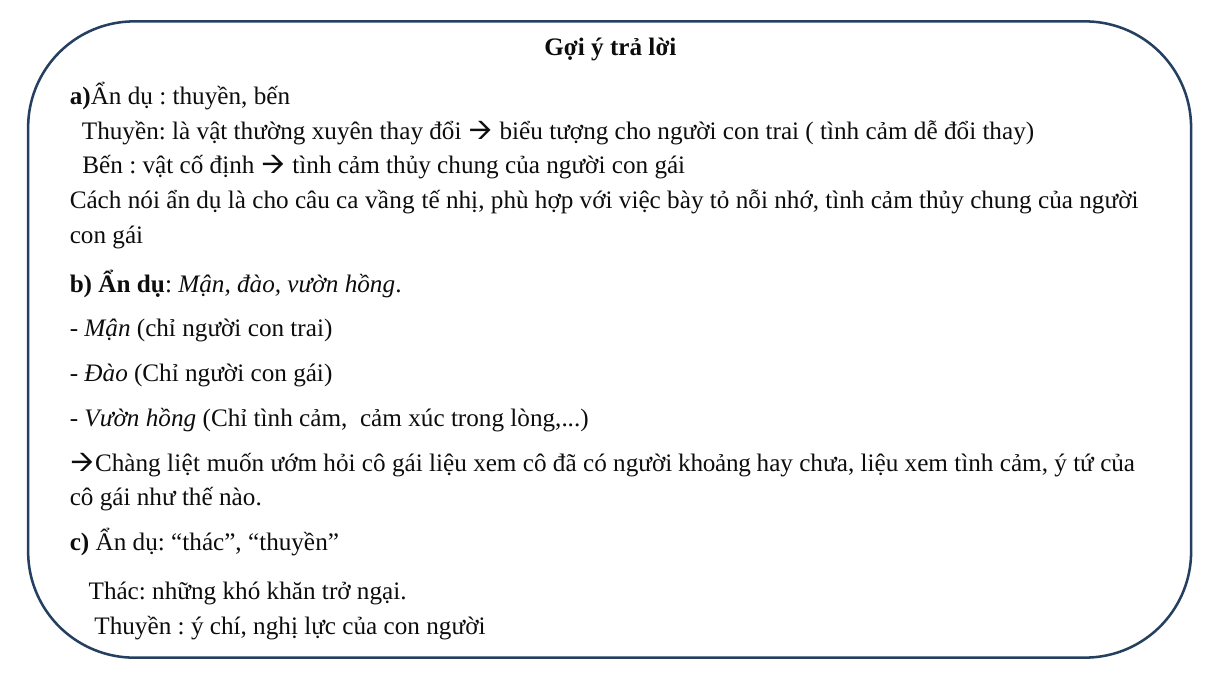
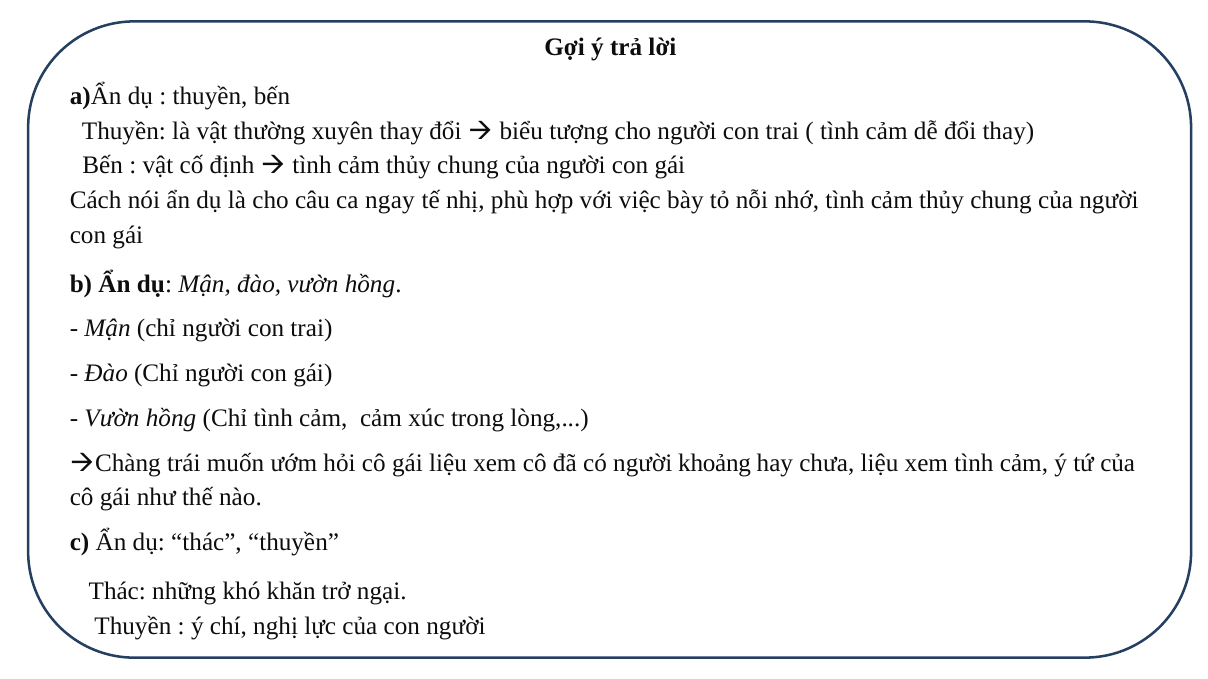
vầng: vầng -> ngay (390, 200)
liệt: liệt -> trái (184, 463)
